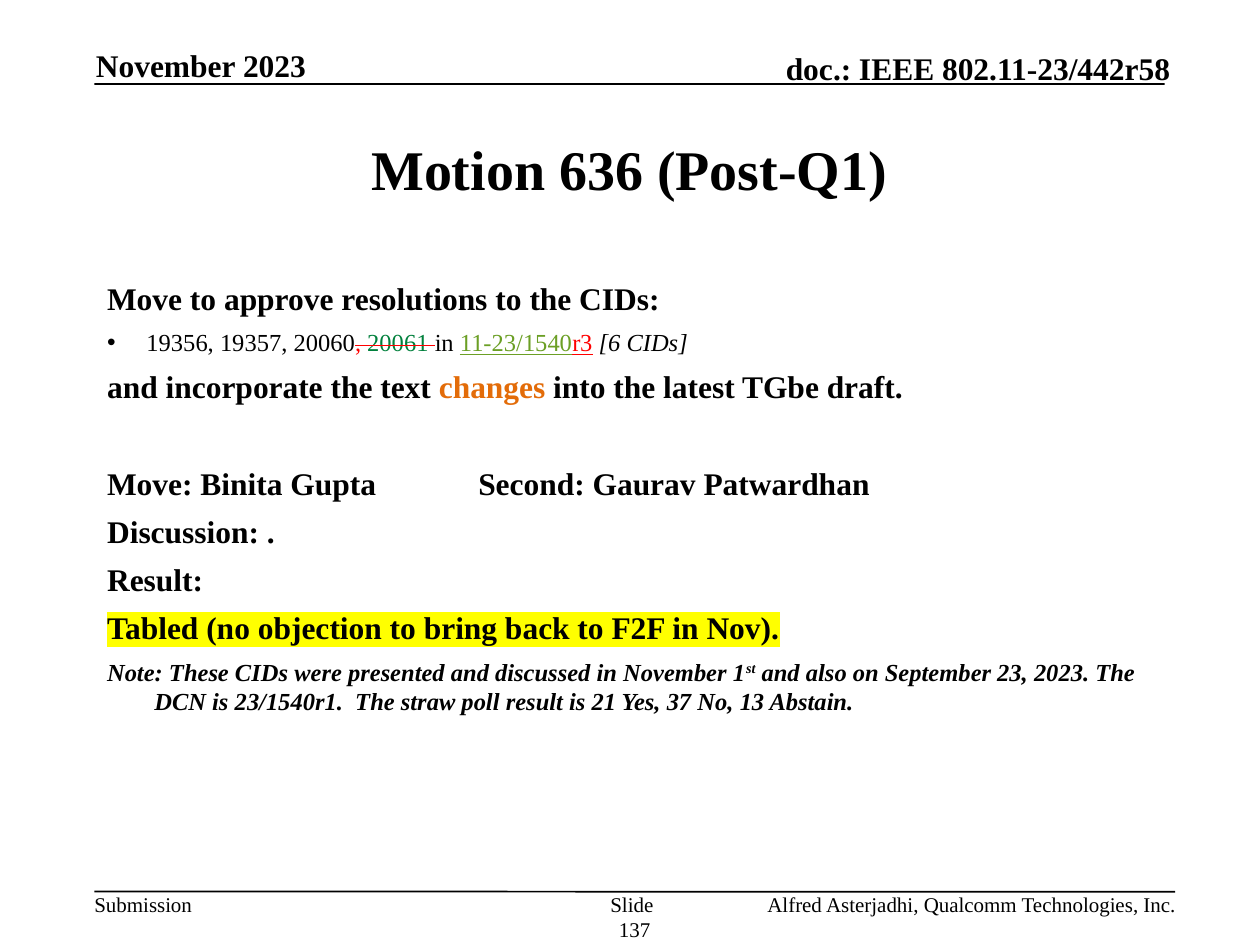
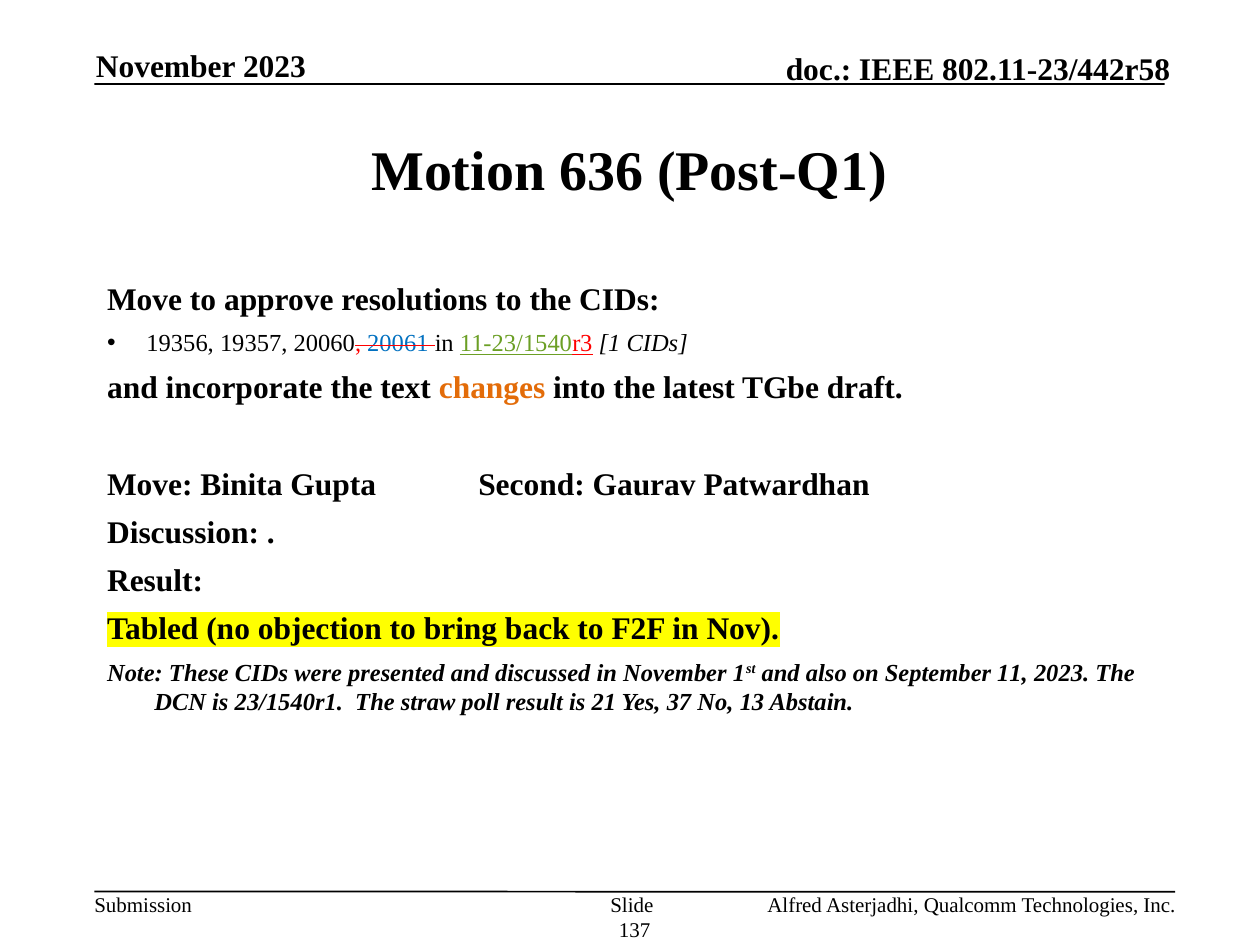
20061 colour: green -> blue (398, 344)
6: 6 -> 1 (610, 344)
23: 23 -> 11 (1012, 673)
